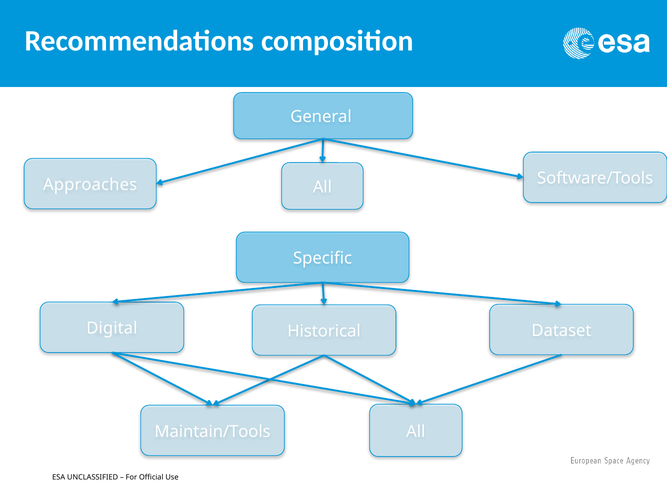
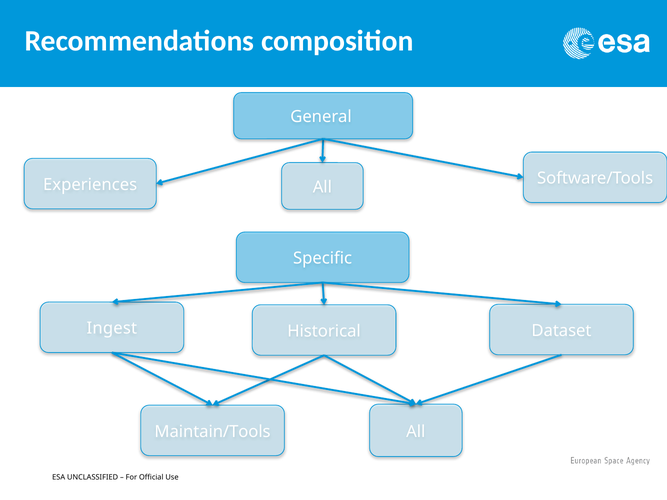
Approaches: Approaches -> Experiences (90, 185)
Digital: Digital -> Ingest (112, 329)
